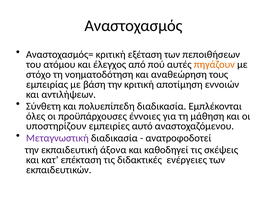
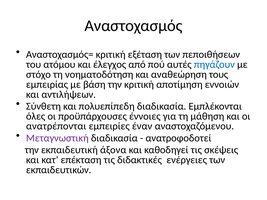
πηγάζουν colour: orange -> blue (214, 65)
υποστηρίζουν: υποστηρίζουν -> ανατρέπονται (56, 126)
αυτό: αυτό -> έναν (142, 126)
